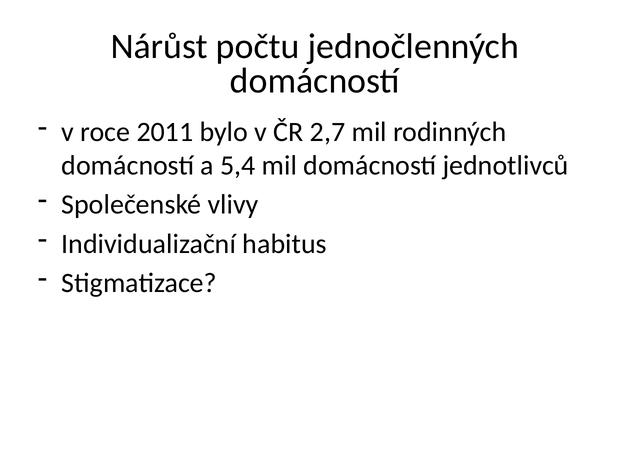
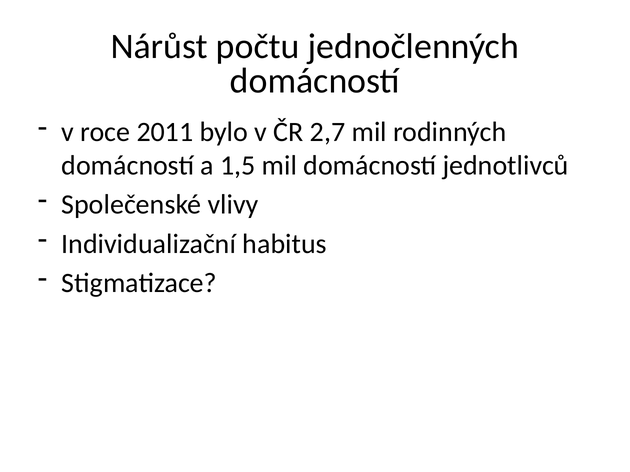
5,4: 5,4 -> 1,5 (238, 166)
